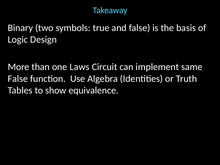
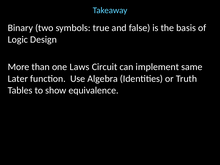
False: False -> Later (18, 79)
